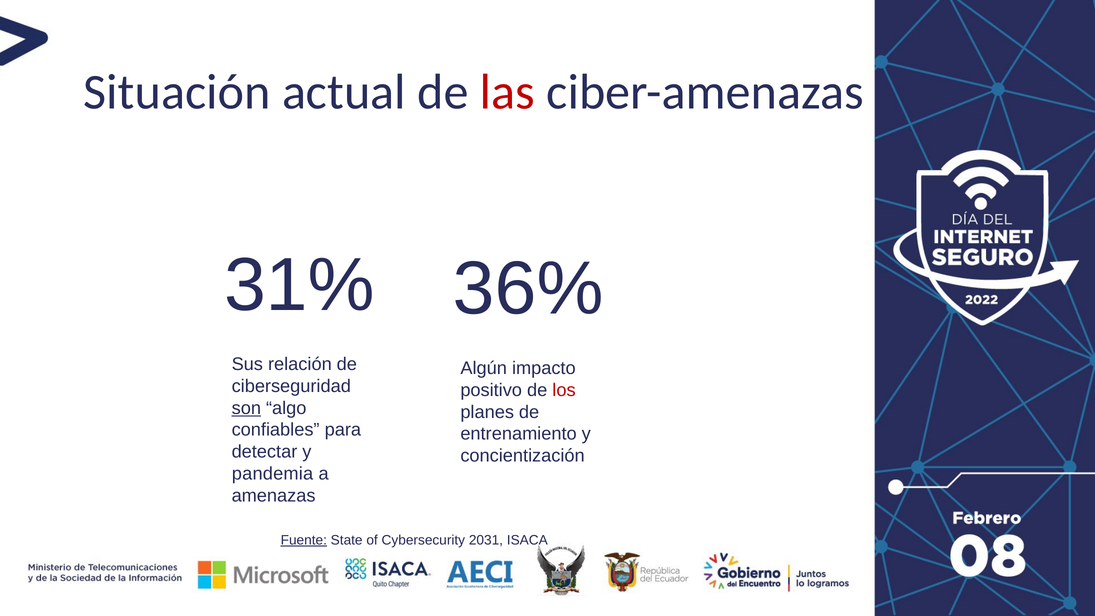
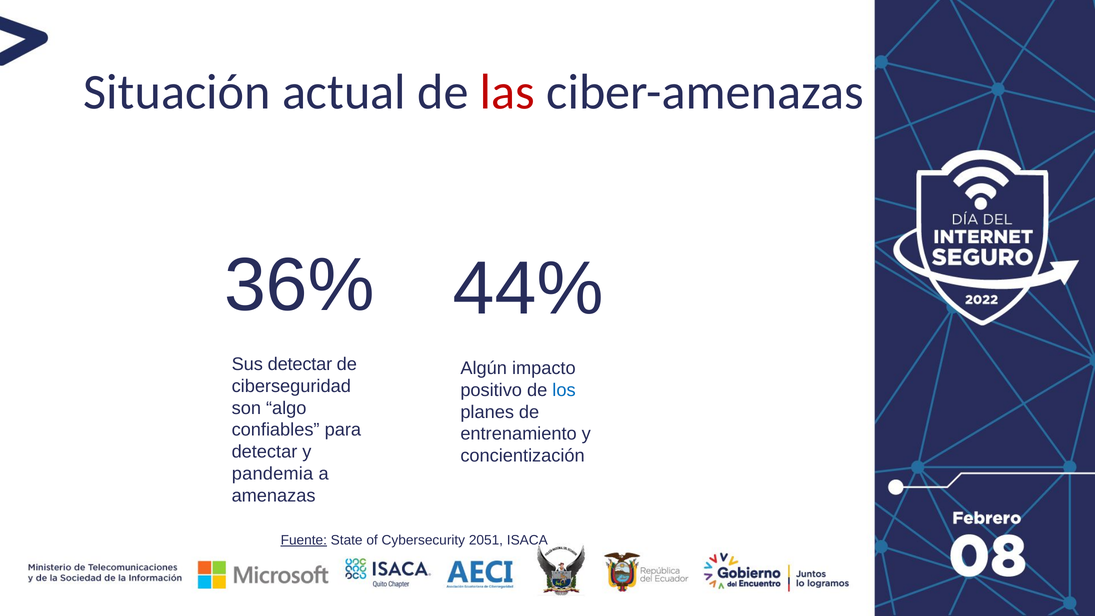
31%: 31% -> 36% (299, 285)
36%: 36% -> 44% (528, 289)
Sus relación: relación -> detectar (300, 364)
los colour: red -> blue (564, 390)
son underline: present -> none (246, 408)
2031: 2031 -> 2051 (486, 540)
